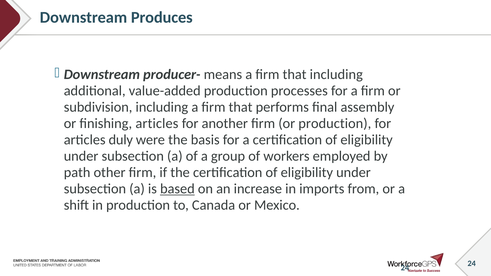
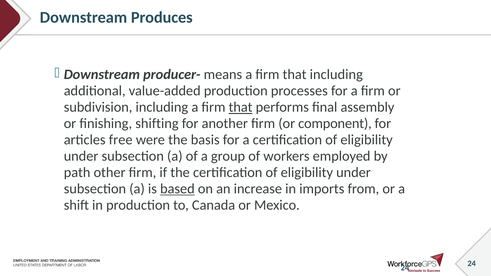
that underline: none -> present (241, 107)
finishing articles: articles -> shifting (157, 124)
or production: production -> component (335, 124)
duly: duly -> free (121, 140)
